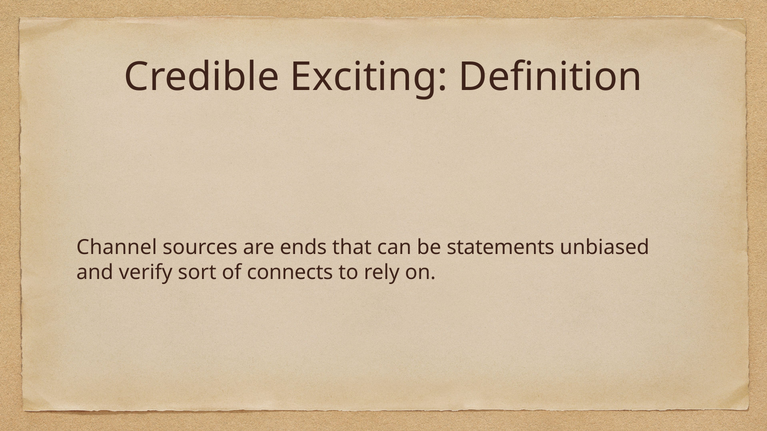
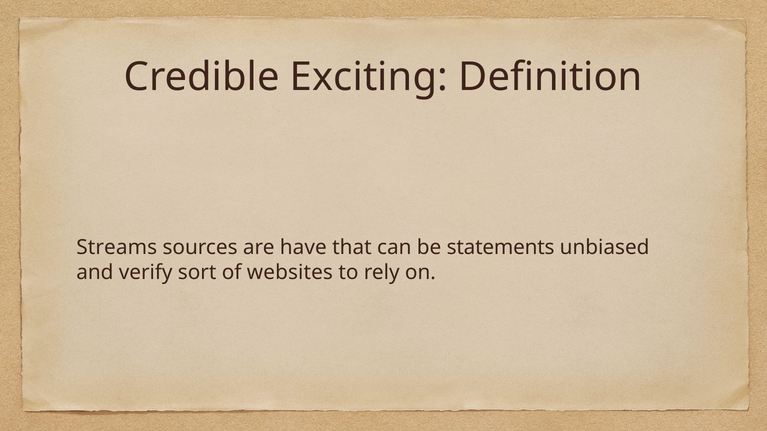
Channel: Channel -> Streams (117, 248)
ends: ends -> have (303, 248)
connects: connects -> websites (290, 273)
